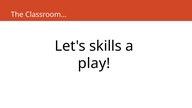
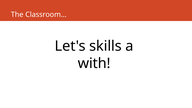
play: play -> with (94, 63)
